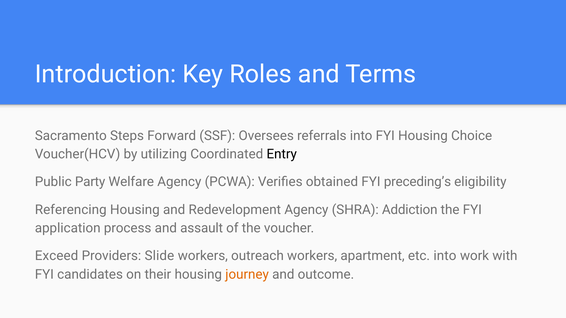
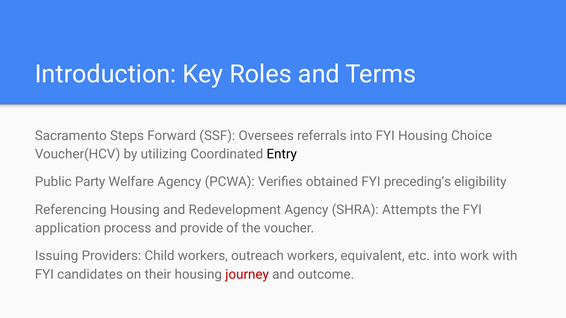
Addiction: Addiction -> Attempts (410, 210)
assault: assault -> provide (202, 228)
Exceed: Exceed -> Issuing (57, 256)
Slide: Slide -> Child (160, 256)
apartment: apartment -> equivalent (373, 256)
journey colour: orange -> red (247, 275)
